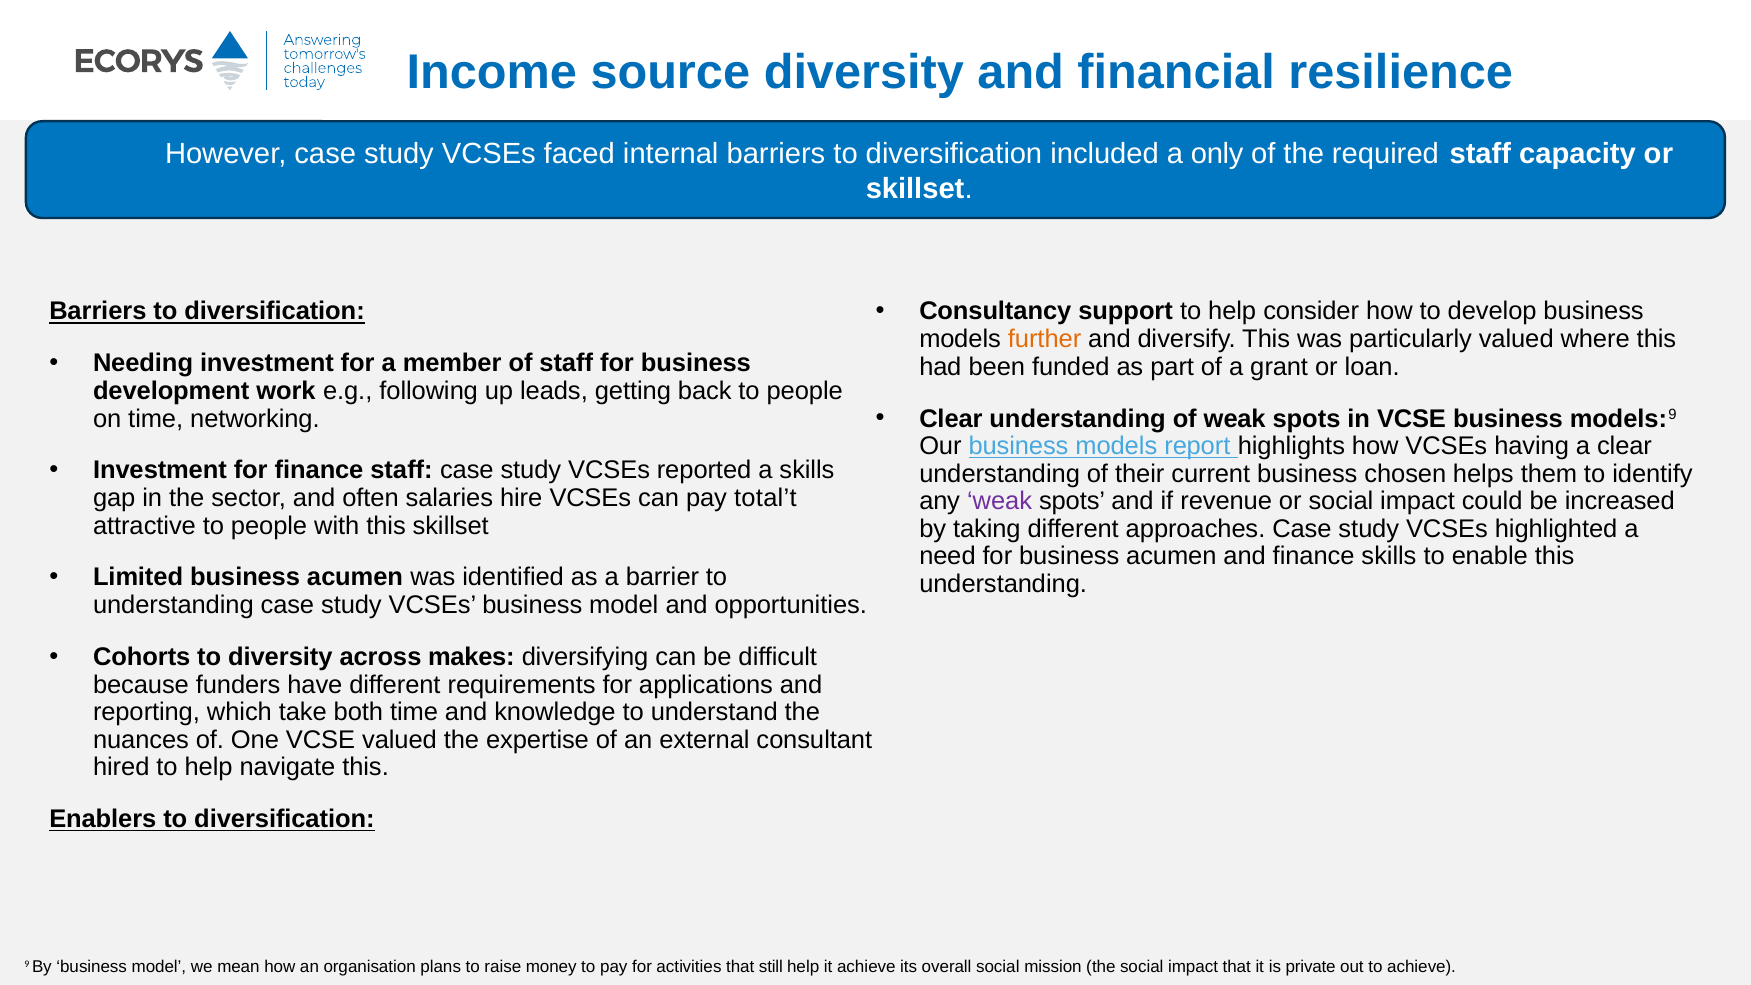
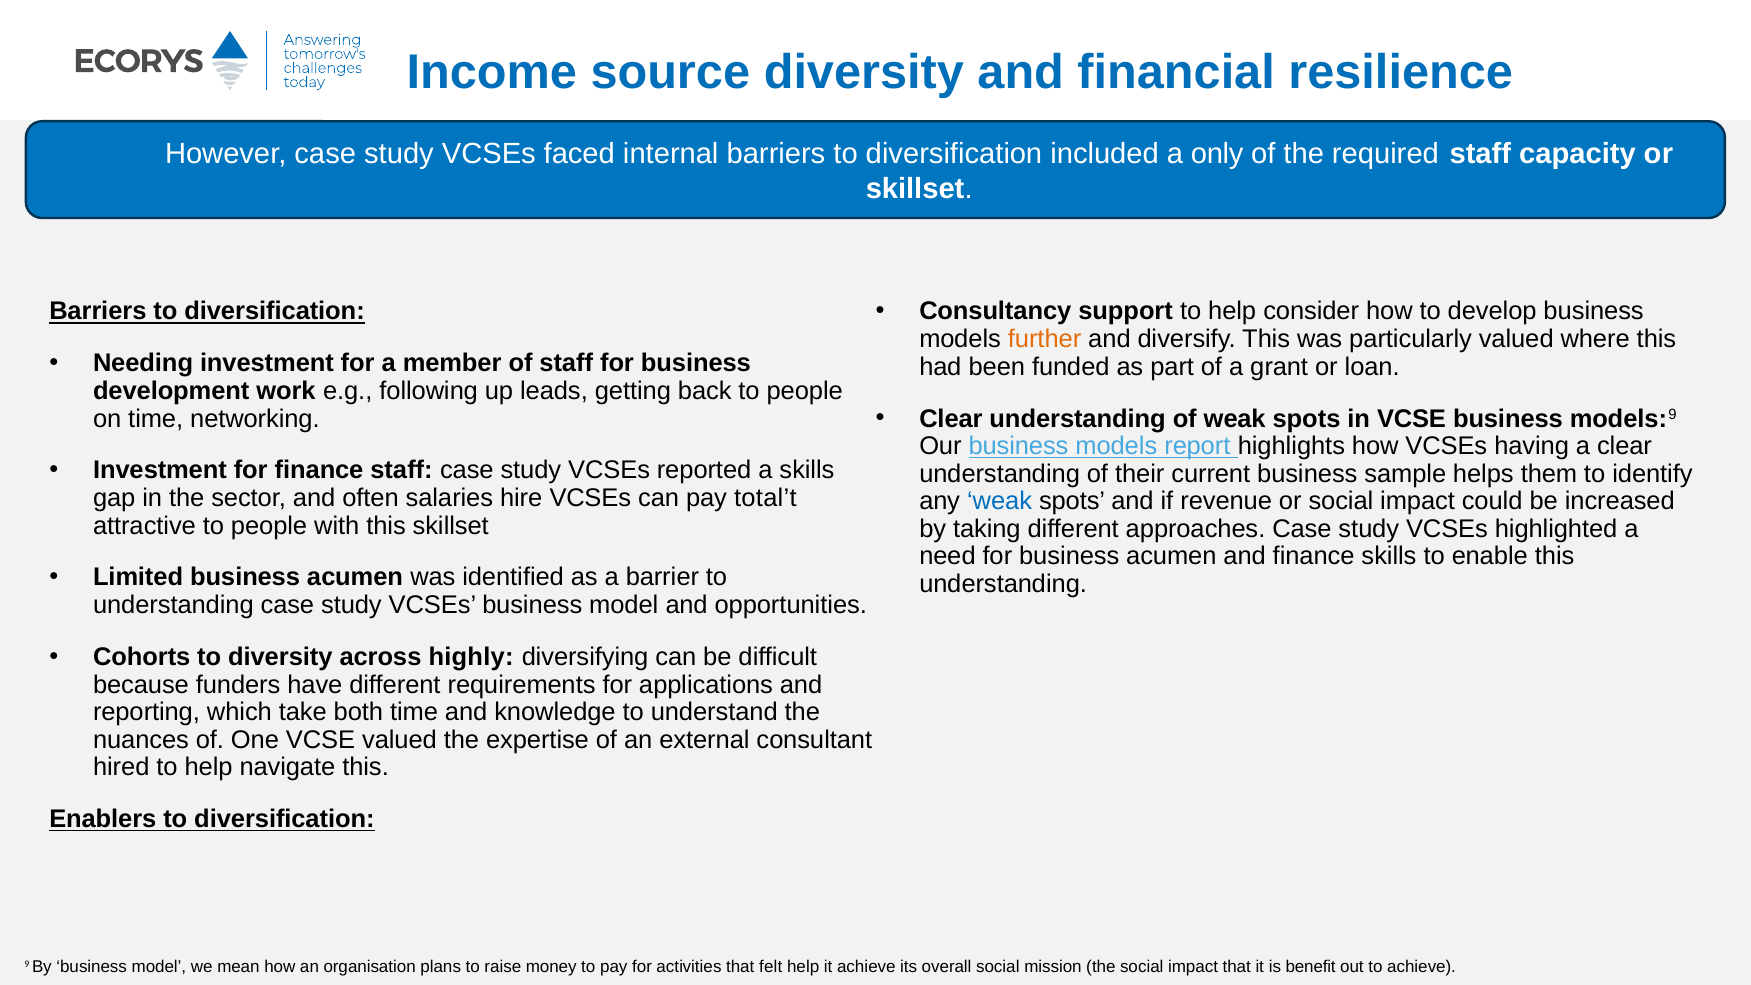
chosen: chosen -> sample (1405, 474)
weak colour: purple -> blue (1000, 501)
makes: makes -> highly (471, 657)
still: still -> felt (771, 967)
private: private -> benefit (1311, 967)
